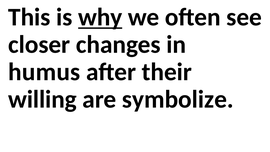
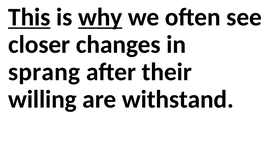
This underline: none -> present (29, 17)
humus: humus -> sprang (44, 72)
symbolize: symbolize -> withstand (178, 99)
